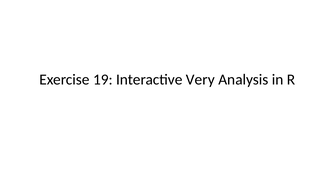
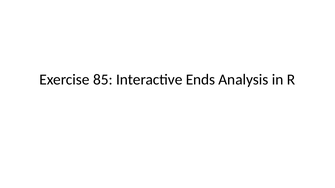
19: 19 -> 85 (103, 80)
Very: Very -> Ends (200, 80)
